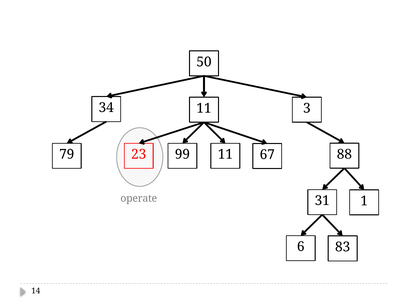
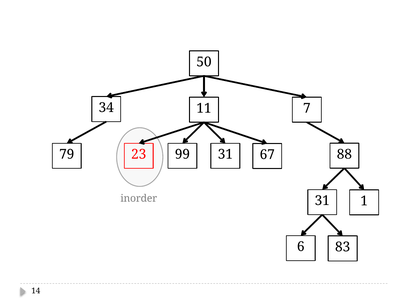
3: 3 -> 7 (307, 108)
23 11: 11 -> 31 (225, 154)
operate: operate -> inorder (139, 198)
